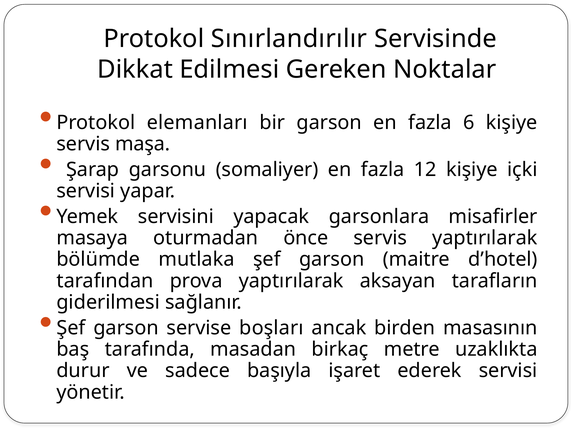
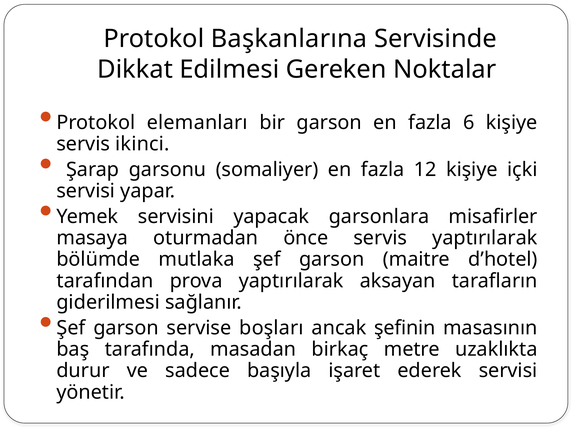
Sınırlandırılır: Sınırlandırılır -> Başkanlarına (289, 39)
maşa: maşa -> ikinci (142, 144)
birden: birden -> şefinin (405, 328)
